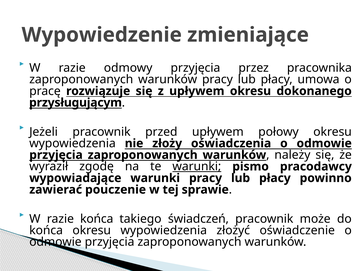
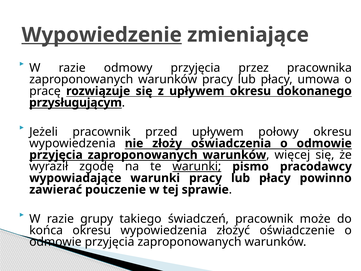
Wypowiedzenie underline: none -> present (102, 35)
należy: należy -> więcej (292, 155)
razie końca: końca -> grupy (97, 219)
